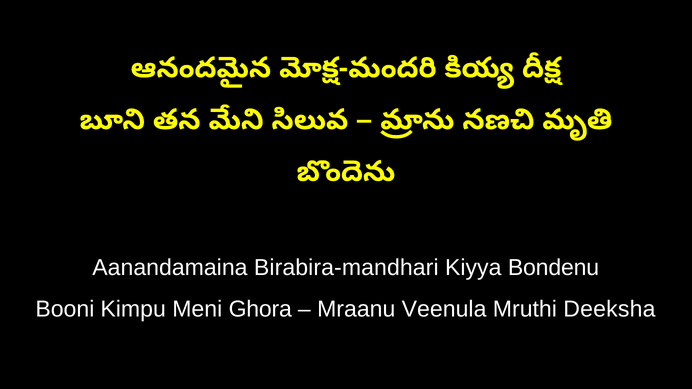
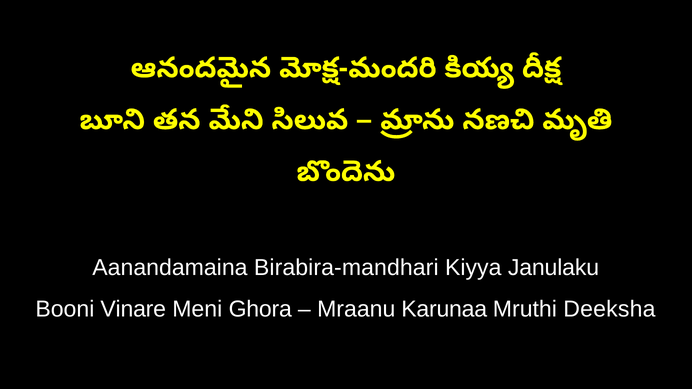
Bondenu: Bondenu -> Janulaku (554, 268)
Kimpu: Kimpu -> Vinare (133, 310)
Veenula: Veenula -> Karunaa (444, 310)
